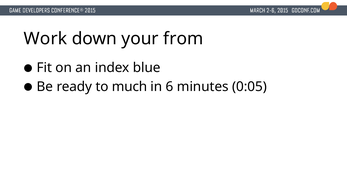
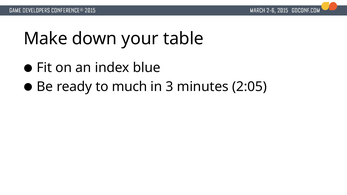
Work: Work -> Make (46, 39)
from: from -> table (183, 39)
6: 6 -> 3 (170, 87)
0:05: 0:05 -> 2:05 (249, 87)
